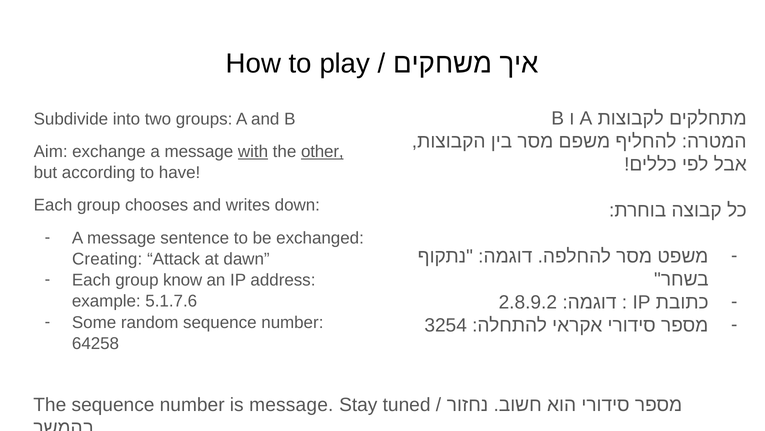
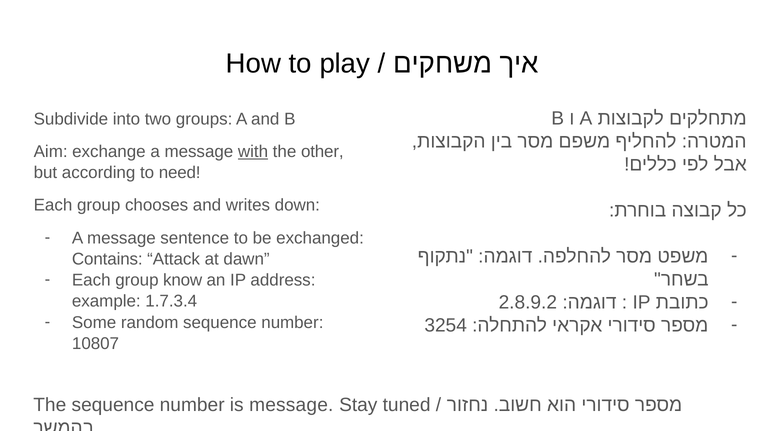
other underline: present -> none (322, 151)
have: have -> need (180, 173)
Creating: Creating -> Contains (107, 259)
5.1.7.6: 5.1.7.6 -> 1.7.3.4 (171, 301)
64258: 64258 -> 10807 (96, 343)
